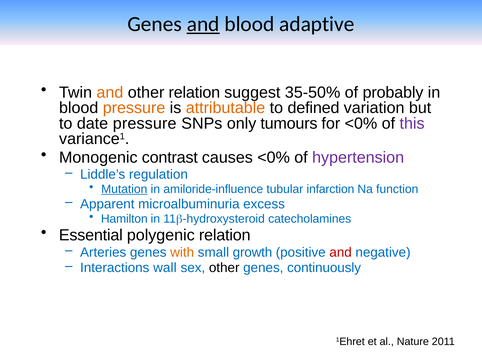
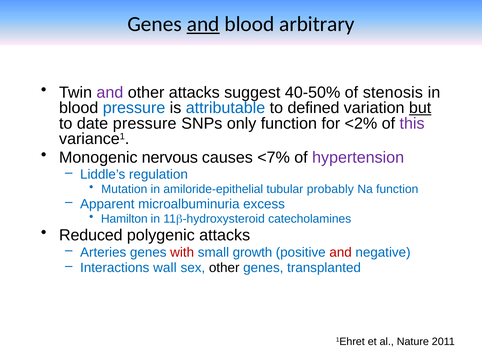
adaptive: adaptive -> arbitrary (317, 24)
and colour: orange -> purple (110, 92)
other relation: relation -> attacks (194, 92)
35-50%: 35-50% -> 40-50% (313, 92)
probably: probably -> stenosis (393, 92)
pressure colour: orange -> blue (134, 108)
attributable colour: orange -> blue (225, 108)
but underline: none -> present (420, 108)
only tumours: tumours -> function (289, 123)
for <0%: <0% -> <2% (361, 123)
contrast: contrast -> nervous (170, 157)
causes <0%: <0% -> <7% (274, 157)
Mutation underline: present -> none (124, 189)
amiloride-influence: amiloride-influence -> amiloride-epithelial (213, 189)
infarction: infarction -> probably (330, 189)
Essential: Essential -> Reduced (91, 235)
polygenic relation: relation -> attacks (225, 235)
with colour: orange -> red (182, 252)
continuously: continuously -> transplanted (324, 267)
